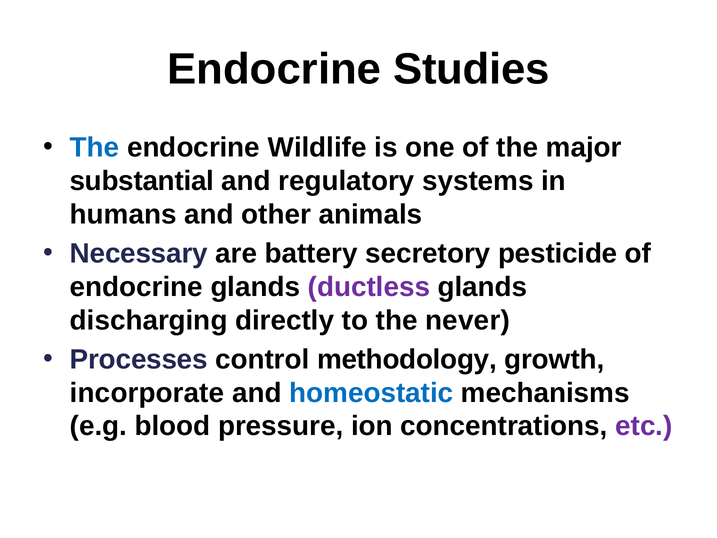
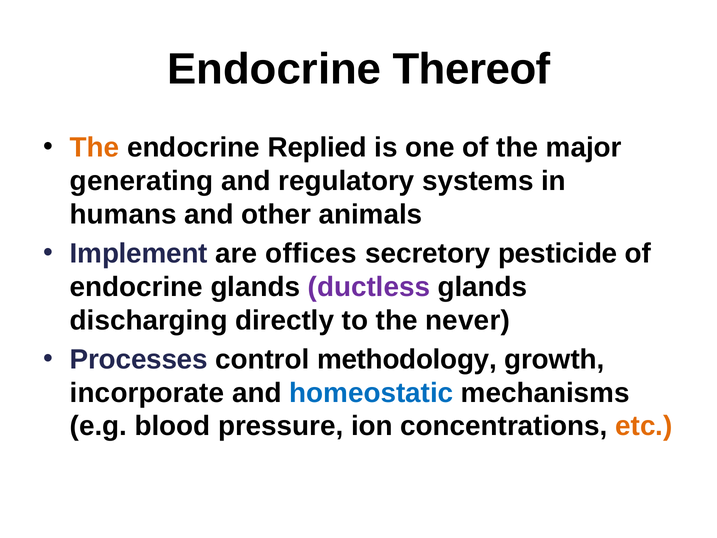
Studies: Studies -> Thereof (471, 69)
The colour: blue -> orange (95, 148)
Wildlife: Wildlife -> Replied (317, 148)
substantial: substantial -> generating (142, 181)
Necessary: Necessary -> Implement (139, 253)
battery: battery -> offices (311, 253)
etc colour: purple -> orange (644, 426)
